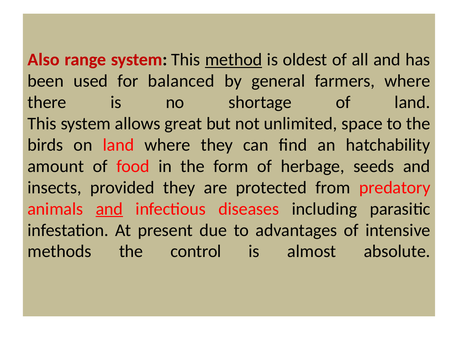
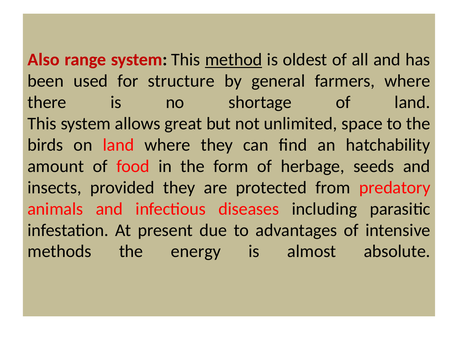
balanced: balanced -> structure (181, 81)
and underline: present -> none (109, 209)
control: control -> energy (196, 252)
